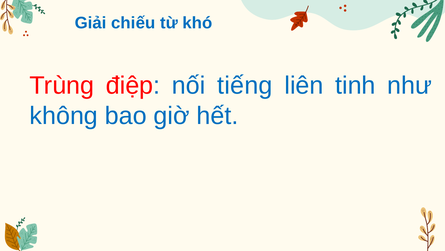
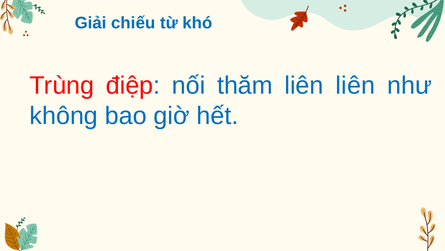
tiếng: tiếng -> thăm (245, 86)
liên tinh: tinh -> liên (355, 86)
